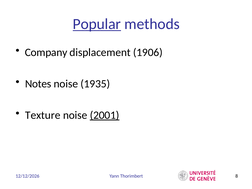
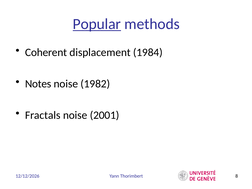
Company: Company -> Coherent (46, 52)
1906: 1906 -> 1984 (148, 52)
1935: 1935 -> 1982 (95, 84)
Texture: Texture -> Fractals (43, 115)
2001 underline: present -> none (105, 115)
